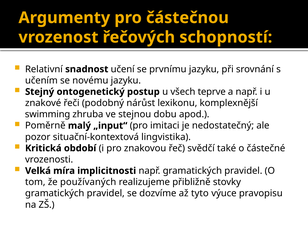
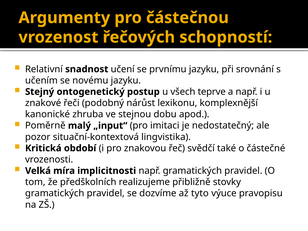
swimming: swimming -> kanonické (48, 114)
používaných: používaných -> předškolních (88, 182)
